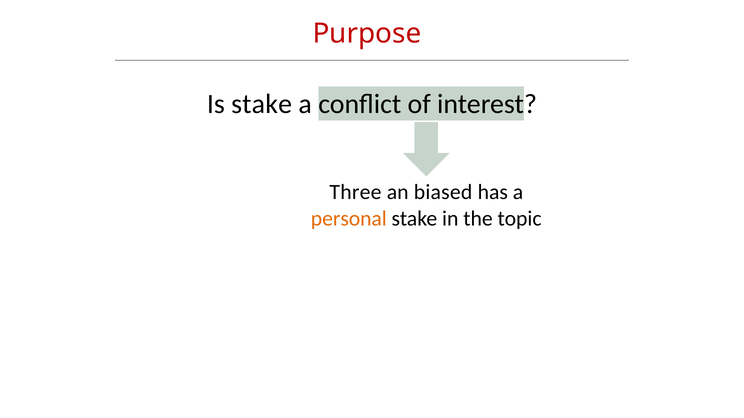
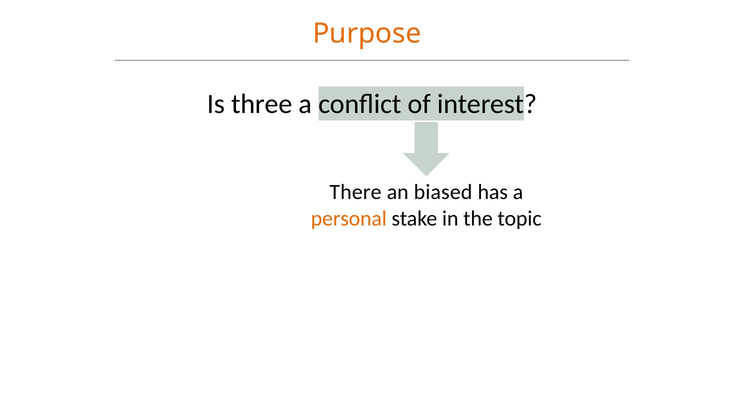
Purpose colour: red -> orange (367, 34)
Is stake: stake -> three (262, 104)
Three: Three -> There (355, 193)
